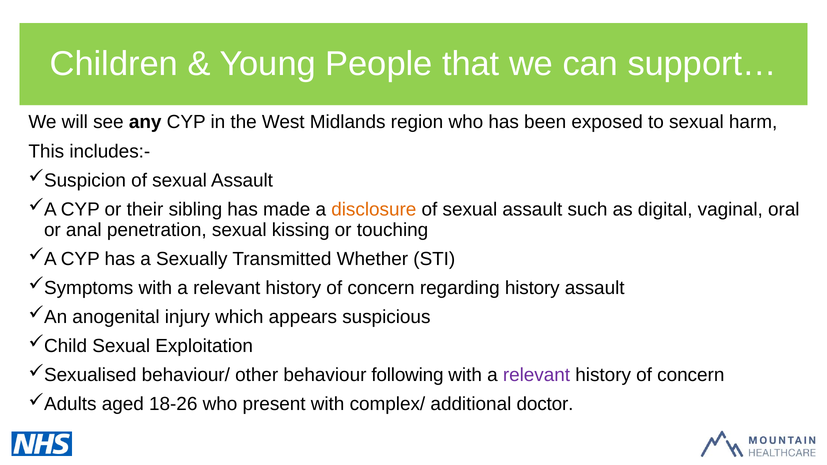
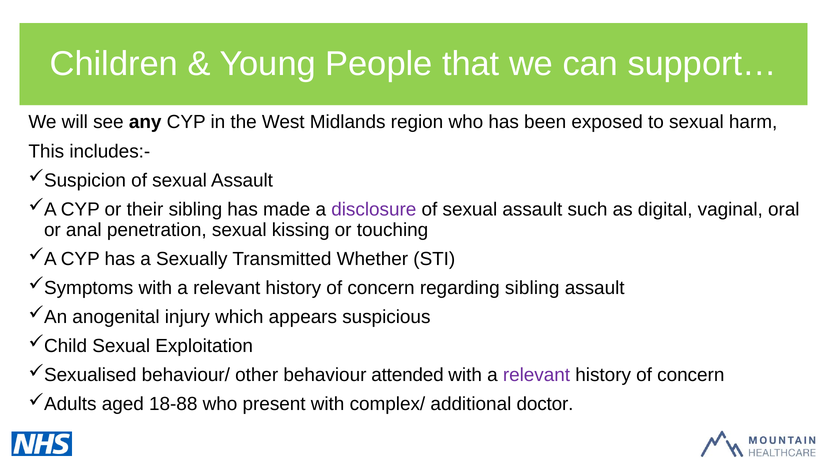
disclosure colour: orange -> purple (374, 209)
regarding history: history -> sibling (532, 288)
following: following -> attended (408, 375)
18-26: 18-26 -> 18-88 (173, 404)
